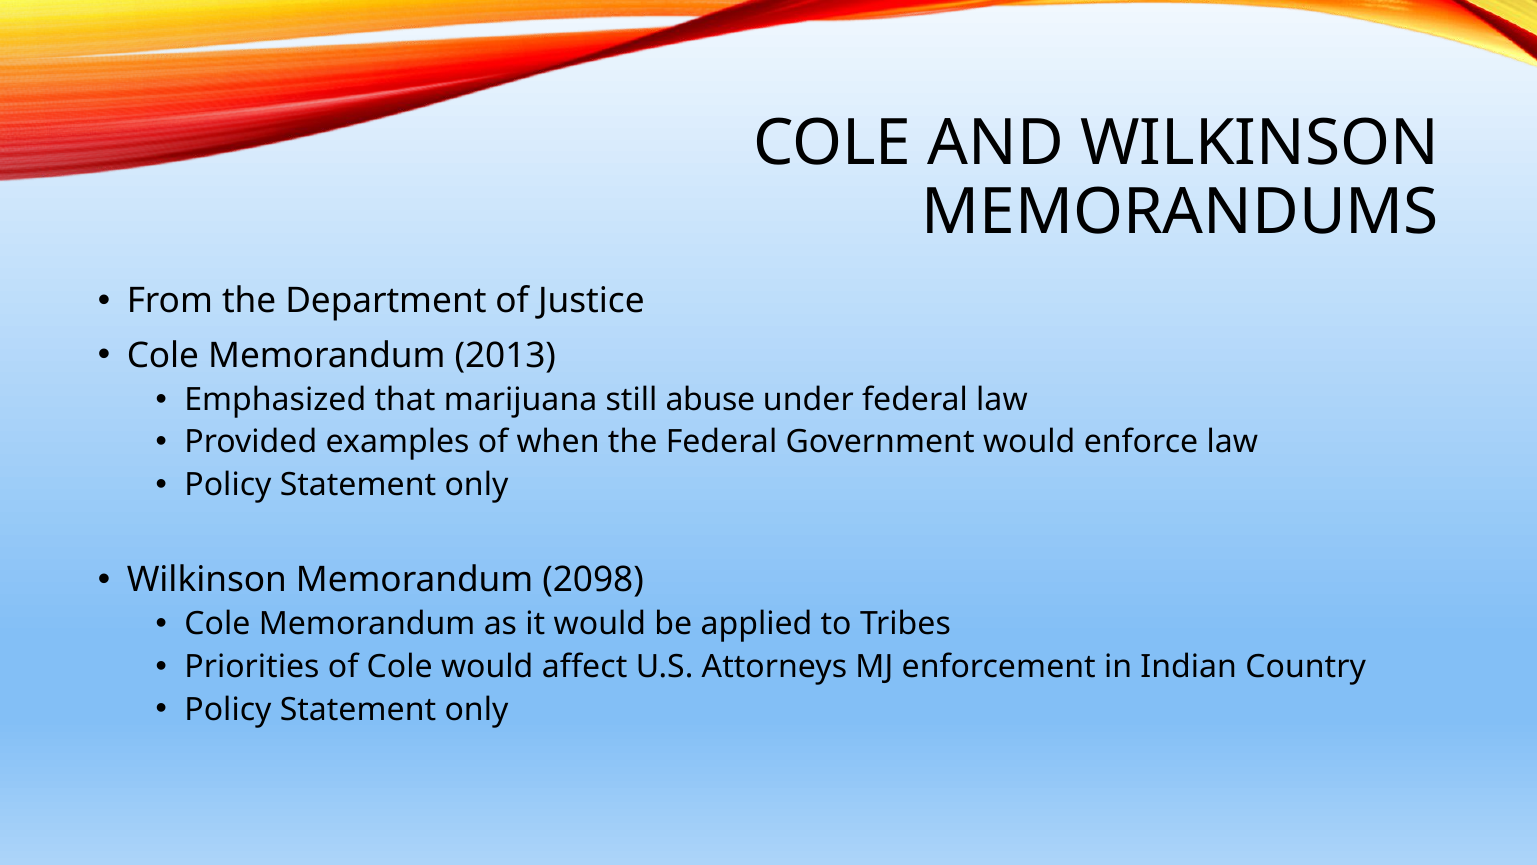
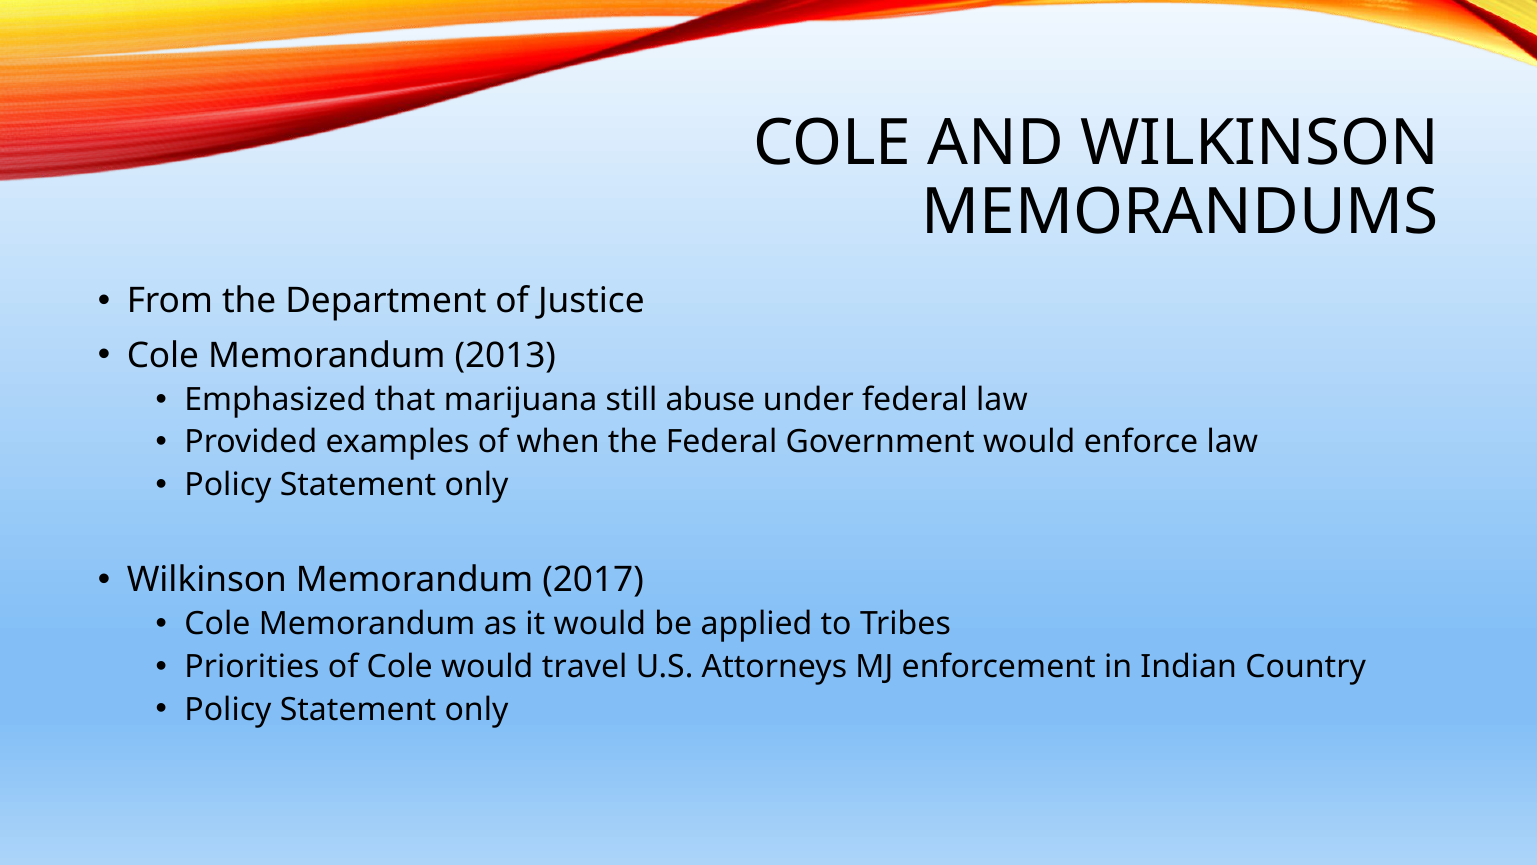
2098: 2098 -> 2017 (593, 580)
affect: affect -> travel (585, 667)
